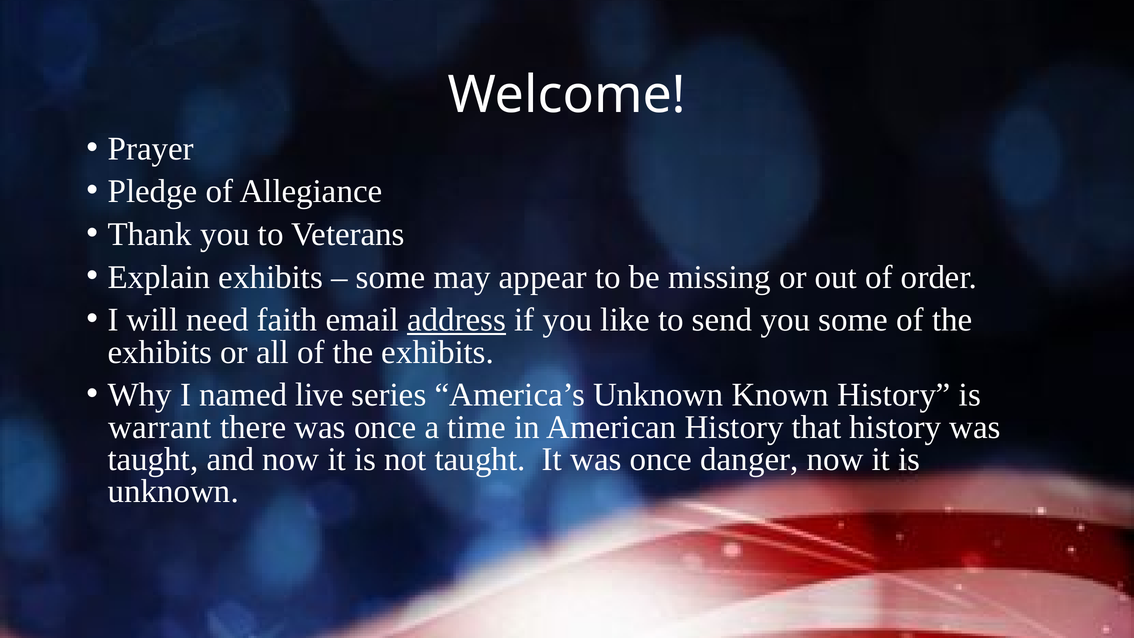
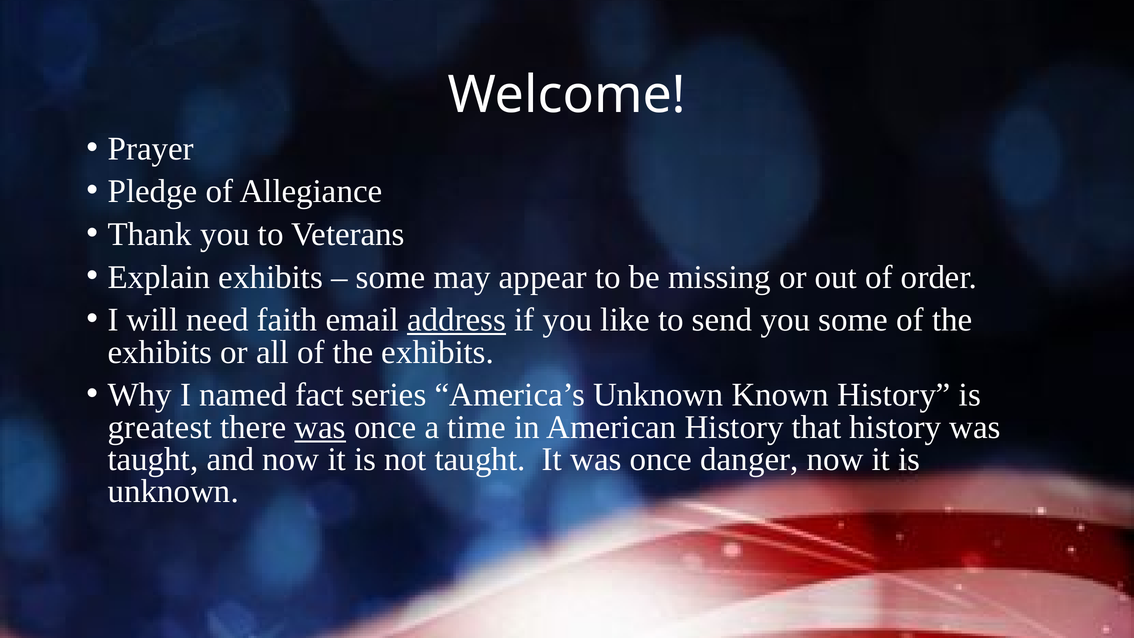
live: live -> fact (319, 395)
warrant: warrant -> greatest (160, 427)
was underline: none -> present (320, 427)
